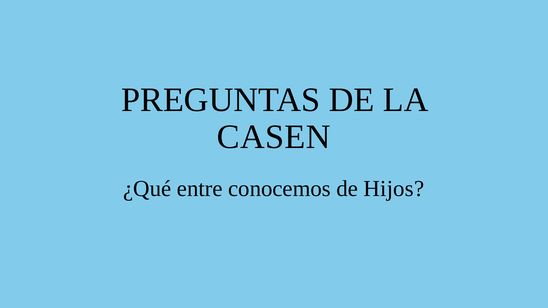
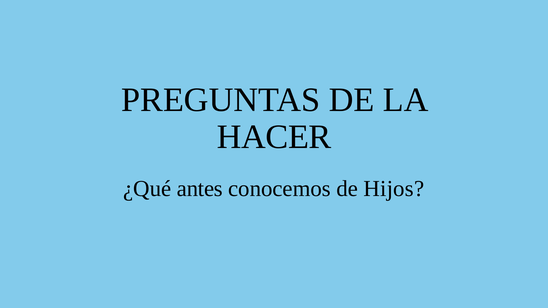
CASEN: CASEN -> HACER (274, 137)
entre: entre -> antes (200, 189)
